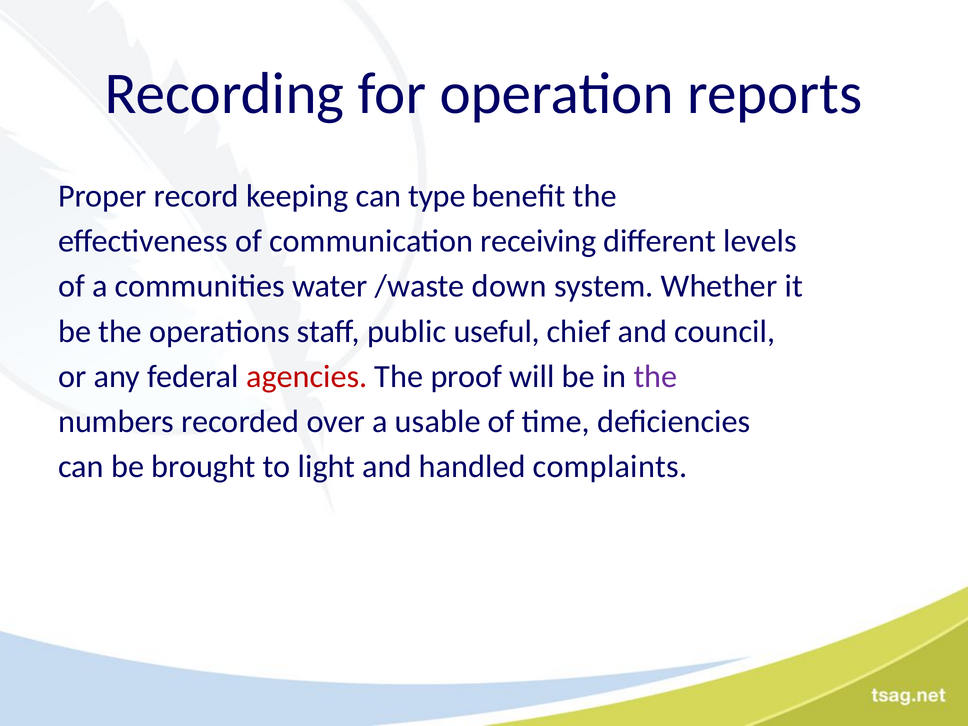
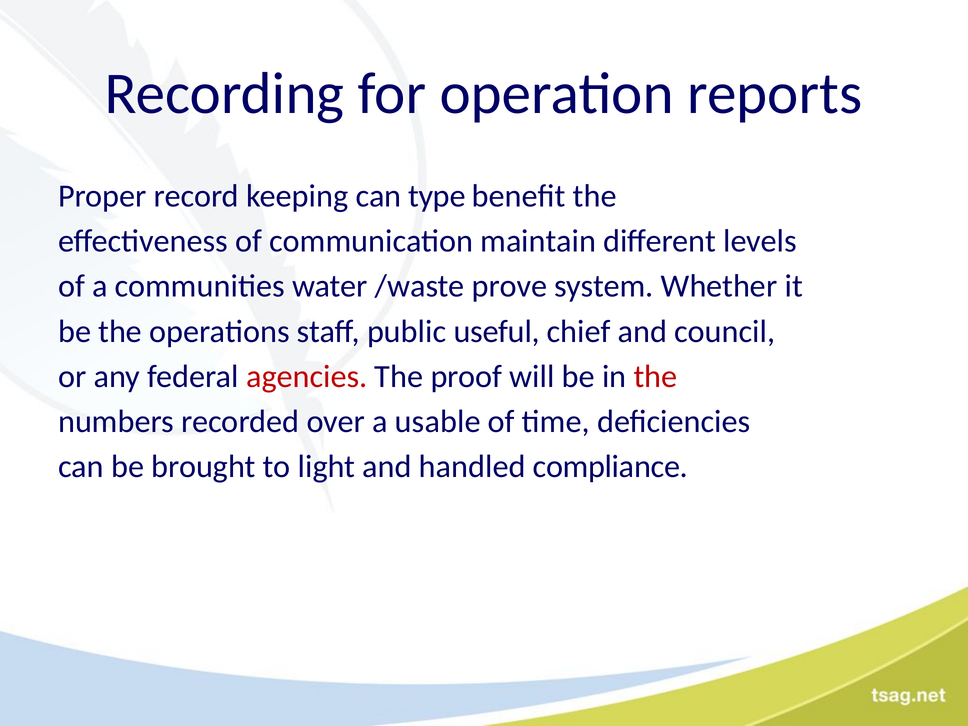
receiving: receiving -> maintain (538, 241)
down: down -> prove (509, 286)
the colour: purple -> red (656, 377)
complaints: complaints -> compliance (610, 467)
